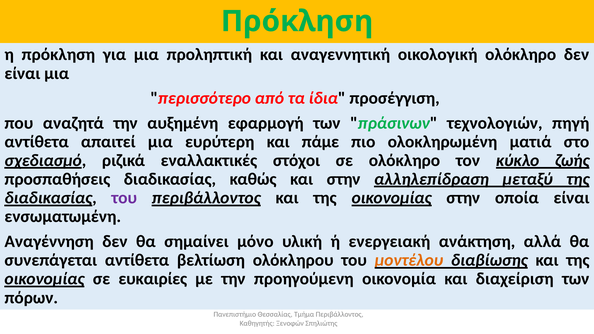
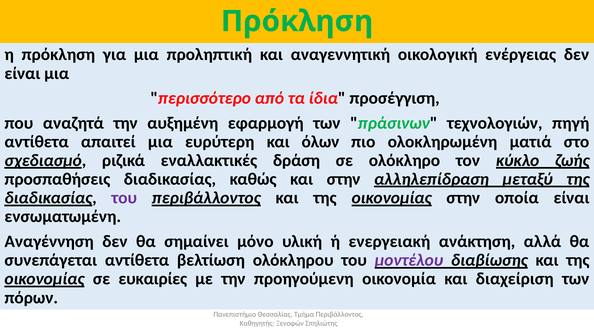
οικολογική ολόκληρο: ολόκληρο -> ενέργειας (521, 55)
πάμε: πάμε -> όλων (320, 142)
στόχοι: στόχοι -> δράση (297, 161)
μοντέλου colour: orange -> purple (409, 260)
